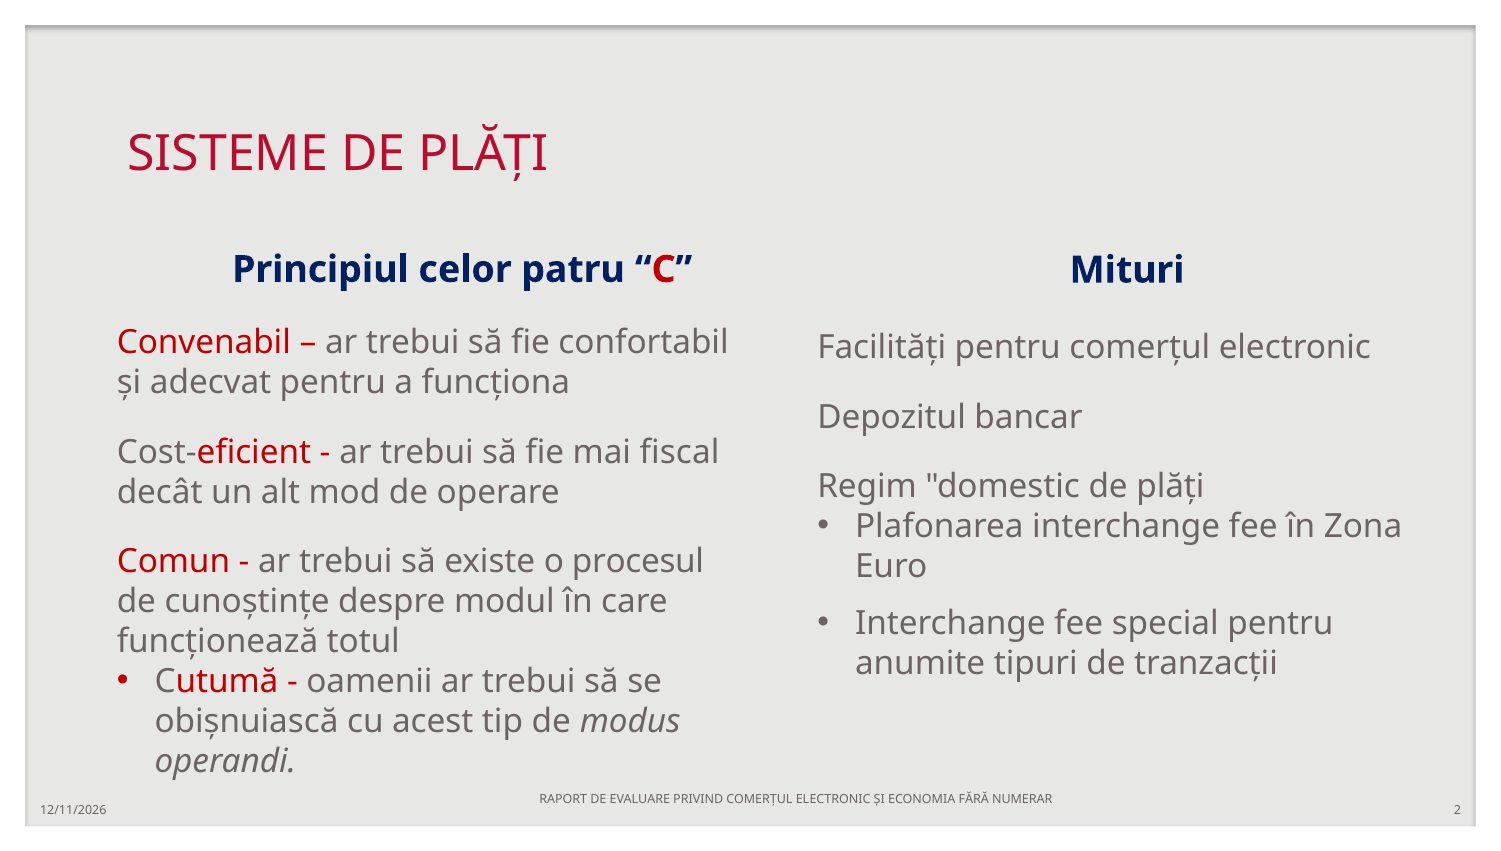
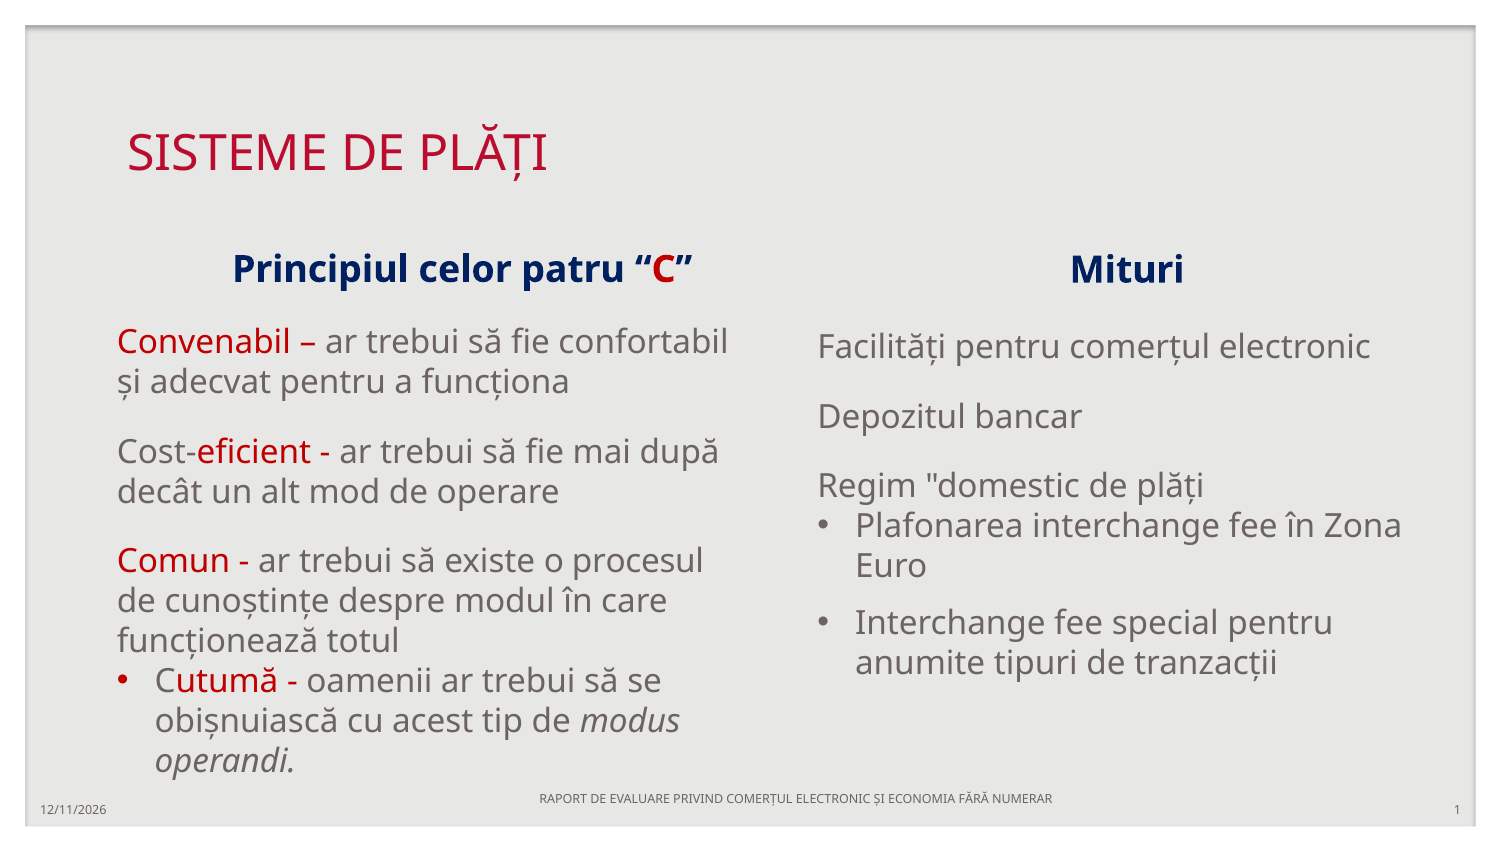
fiscal: fiscal -> după (680, 452)
2: 2 -> 1 (1458, 810)
